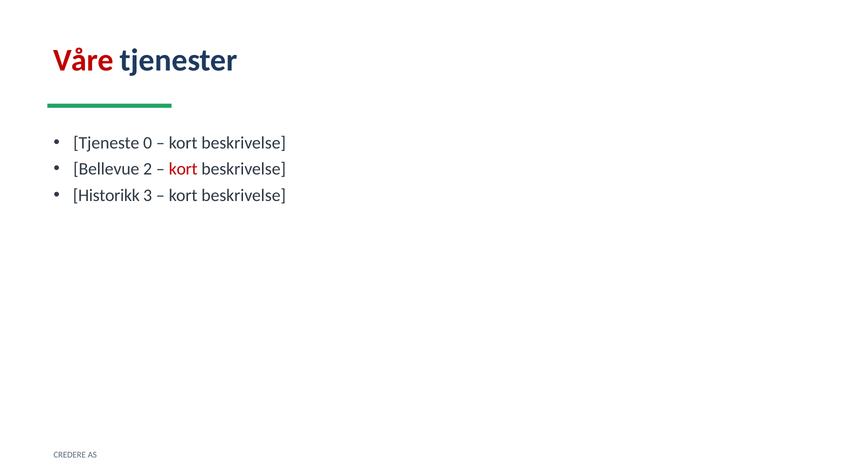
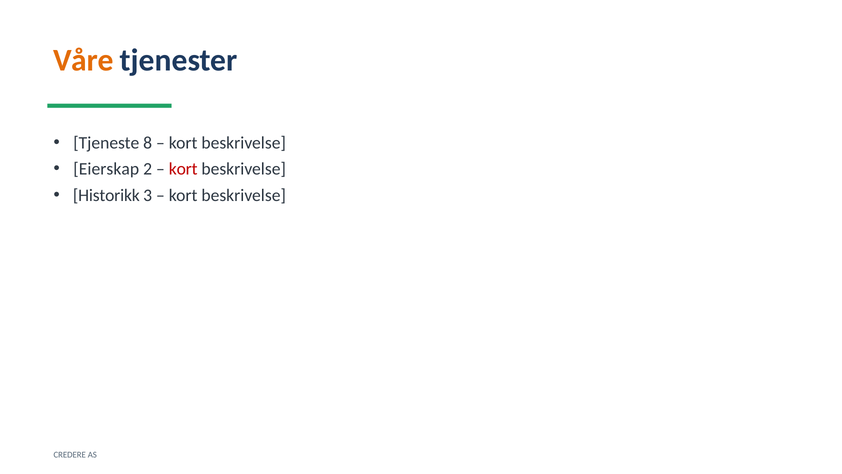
Våre colour: red -> orange (83, 60)
0: 0 -> 8 (148, 143)
Bellevue: Bellevue -> Eierskap (106, 169)
